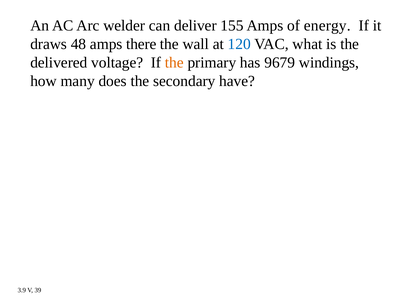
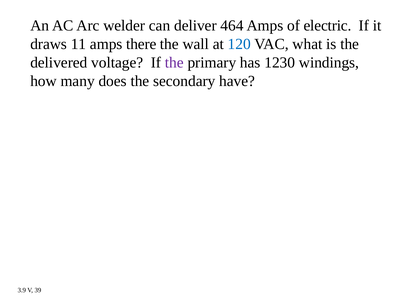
155: 155 -> 464 (232, 25)
energy: energy -> electric (327, 25)
48: 48 -> 11 (78, 44)
the colour: orange -> purple (174, 62)
9679: 9679 -> 1230 (280, 62)
